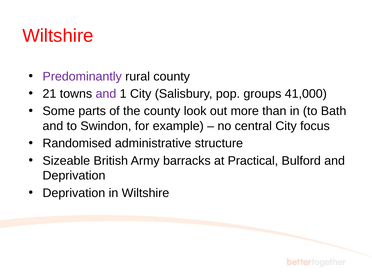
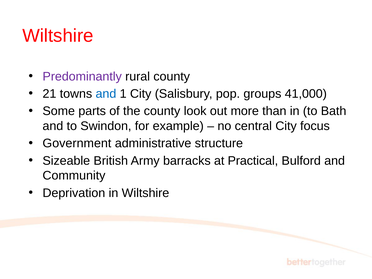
and colour: purple -> blue (106, 94)
Randomised: Randomised -> Government (77, 143)
Deprivation: Deprivation -> Community (74, 176)
